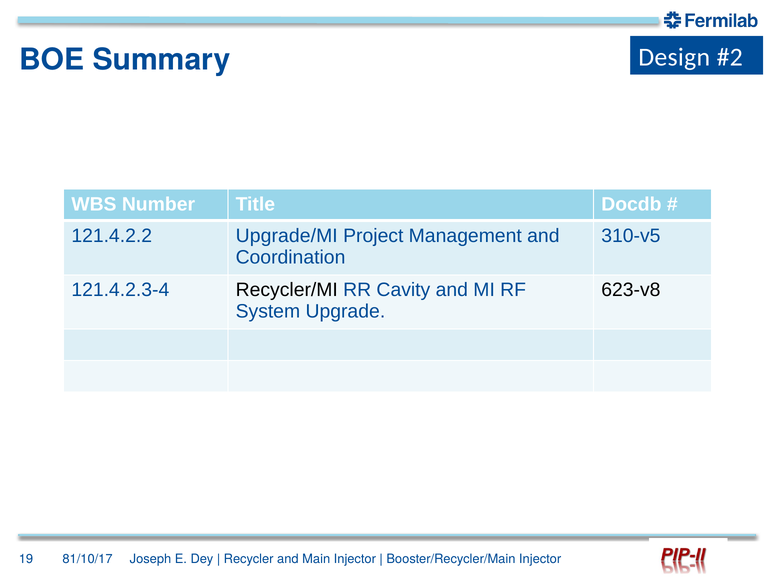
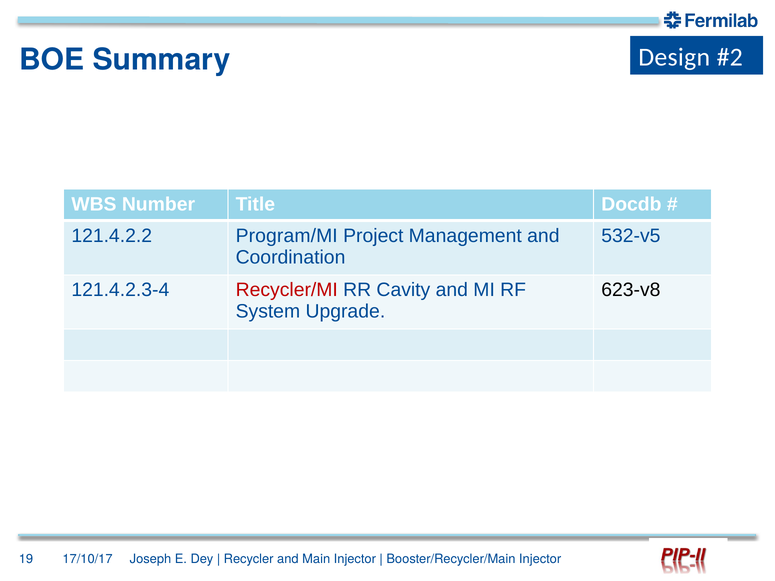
Upgrade/MI: Upgrade/MI -> Program/MI (287, 236)
310-v5: 310-v5 -> 532-v5 (631, 236)
Recycler/MI colour: black -> red (287, 290)
81/10/17: 81/10/17 -> 17/10/17 (88, 559)
